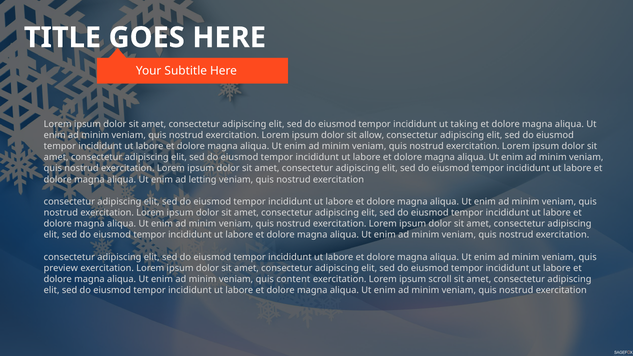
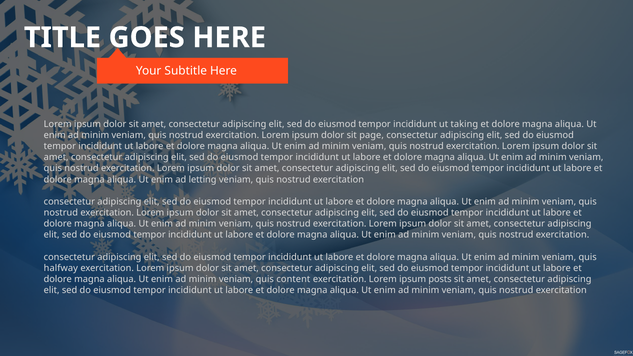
allow: allow -> page (372, 135)
preview: preview -> halfway (61, 268)
scroll: scroll -> posts (440, 279)
